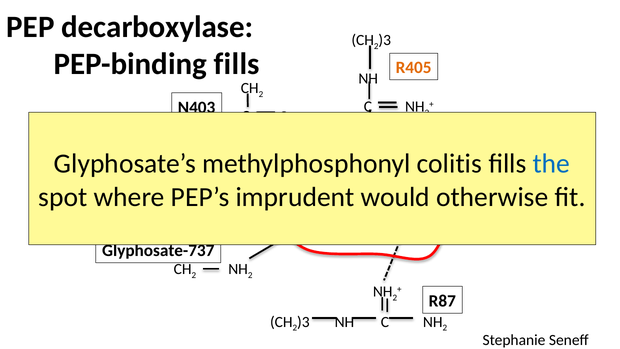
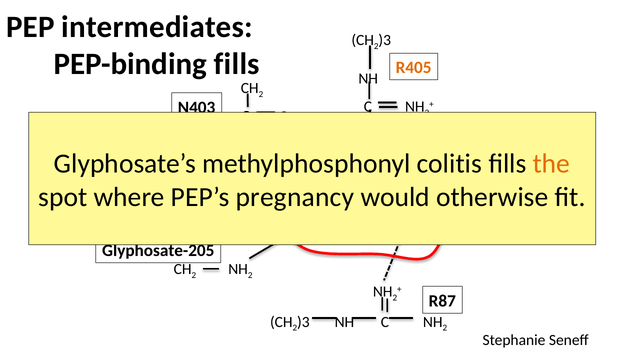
decarboxylase: decarboxylase -> intermediates (157, 27)
the colour: blue -> orange (551, 164)
imprudent: imprudent -> pregnancy (295, 197)
Glyphosate-737: Glyphosate-737 -> Glyphosate-205 (158, 250)
